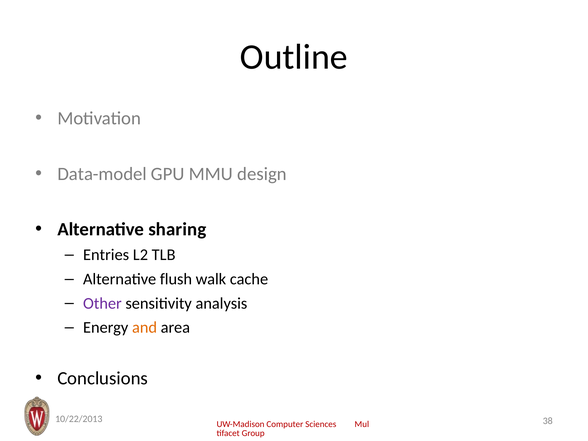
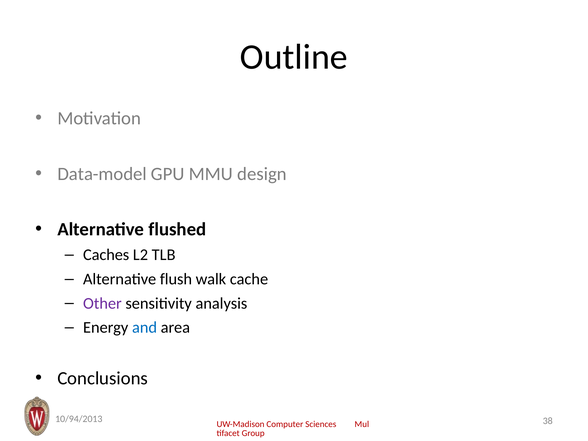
sharing: sharing -> flushed (177, 229)
Entries: Entries -> Caches (106, 255)
and colour: orange -> blue (145, 327)
10/22/2013: 10/22/2013 -> 10/94/2013 (79, 419)
